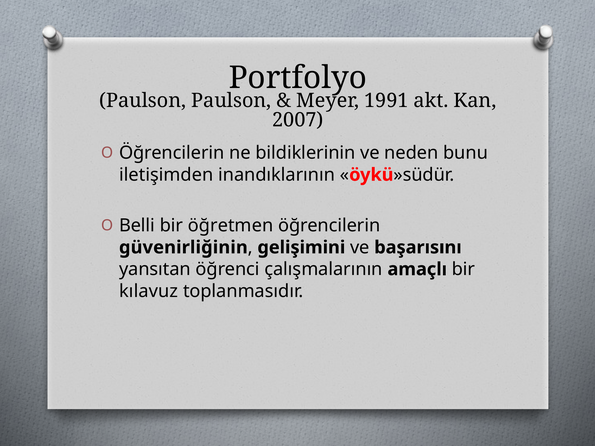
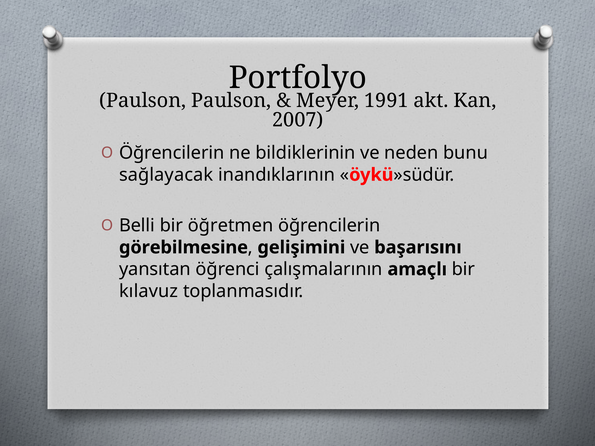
iletişimden: iletişimden -> sağlayacak (166, 175)
güvenirliğinin: güvenirliğinin -> görebilmesine (183, 248)
